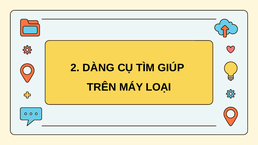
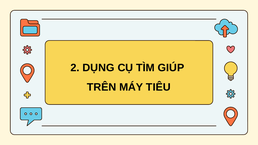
DÀNG: DÀNG -> DỤNG (98, 68)
LOẠI: LOẠI -> TIÊU (158, 87)
